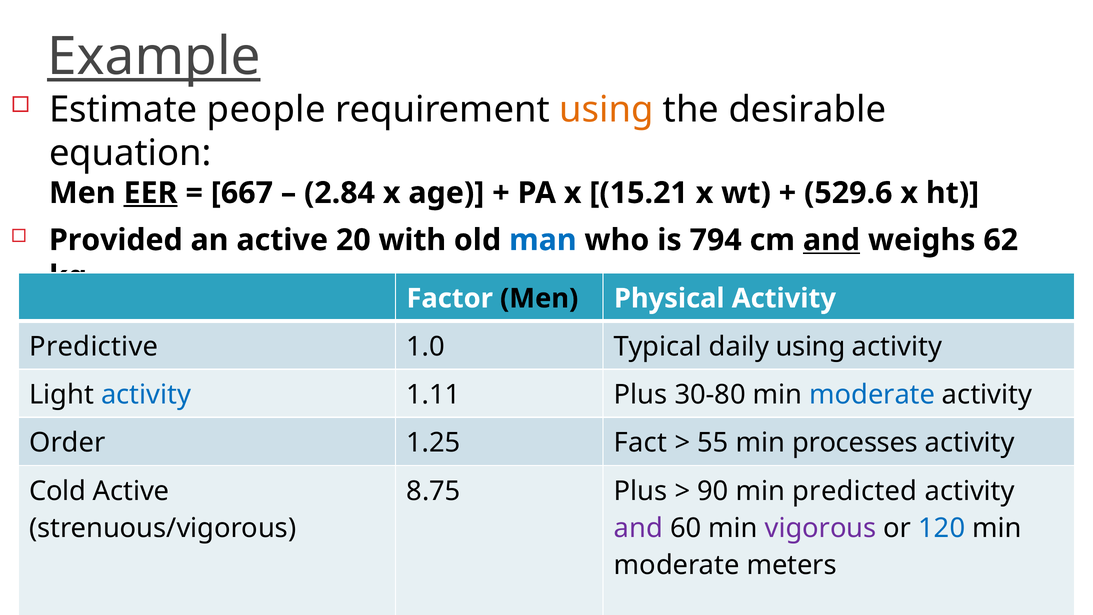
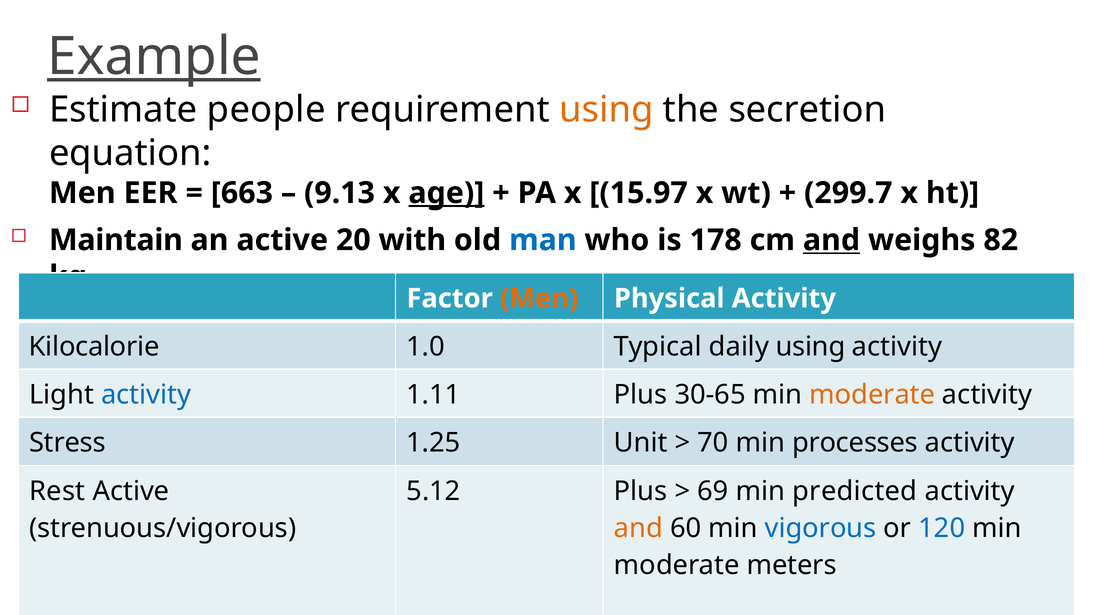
desirable: desirable -> secretion (807, 109)
EER underline: present -> none (151, 193)
667: 667 -> 663 (242, 193)
2.84: 2.84 -> 9.13 (340, 193)
age underline: none -> present (446, 193)
15.21: 15.21 -> 15.97 (639, 193)
529.6: 529.6 -> 299.7 (848, 193)
Provided: Provided -> Maintain (116, 240)
794: 794 -> 178 (716, 240)
62: 62 -> 82 (1001, 240)
Men colour: black -> orange (539, 298)
Predictive: Predictive -> Kilocalorie (94, 347)
30-80: 30-80 -> 30-65 (710, 395)
moderate colour: blue -> orange (872, 395)
Order: Order -> Stress (68, 443)
Fact: Fact -> Unit (641, 443)
55: 55 -> 70 (713, 443)
Cold: Cold -> Rest (57, 491)
8.75: 8.75 -> 5.12 (434, 491)
90: 90 -> 69 (713, 491)
and colour: purple -> orange (638, 528)
vigorous colour: purple -> blue (821, 528)
